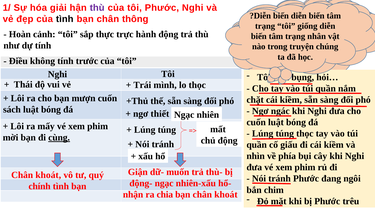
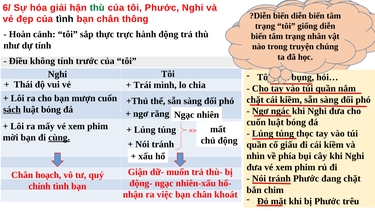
1/: 1/ -> 6/ (7, 8)
thù colour: purple -> green (97, 8)
lo thọc: thọc -> chia (197, 85)
sách underline: none -> present (12, 109)
thiết: thiết -> răng (160, 114)
khoát: khoát -> hoạch (48, 175)
đang ngôi: ngôi -> chặt (352, 179)
chia: chia -> việc (165, 195)
